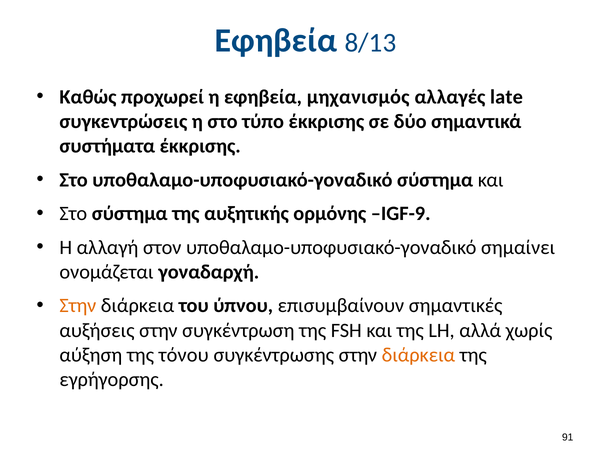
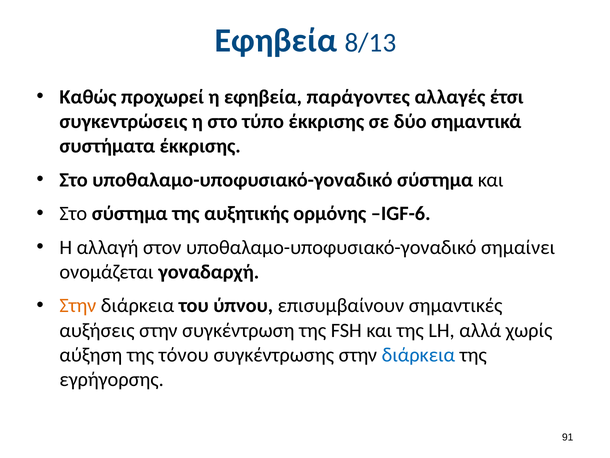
μηχανισμός: μηχανισμός -> παράγοντες (358, 97)
late: late -> έτσι (507, 97)
IGF-9: IGF-9 -> IGF-6 (401, 213)
διάρκεια colour: orange -> blue (418, 355)
